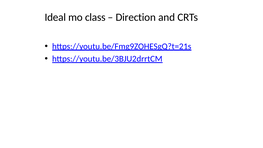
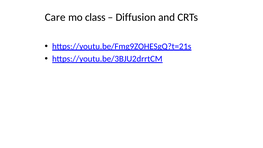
Ideal: Ideal -> Care (55, 17)
Direction: Direction -> Diffusion (136, 17)
